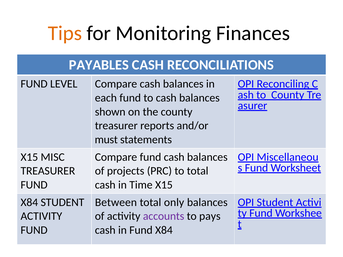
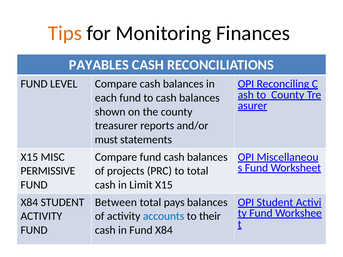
TREASURER: TREASURER -> PERMISSIVE (48, 171)
Time: Time -> Limit (141, 185)
only: only -> pays (174, 202)
accounts colour: purple -> blue (164, 216)
pays: pays -> their (210, 216)
